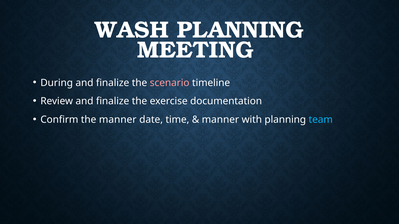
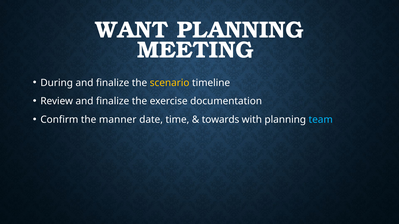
WASH: WASH -> WANT (132, 30)
scenario colour: pink -> yellow (170, 83)
manner: manner -> towards (221, 120)
